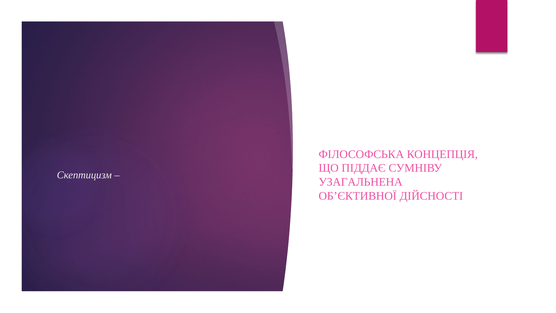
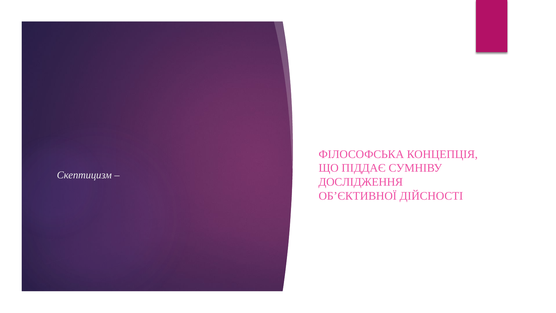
УЗАГАЛЬНЕНА: УЗАГАЛЬНЕНА -> ДОСЛІДЖЕННЯ (361, 182)
